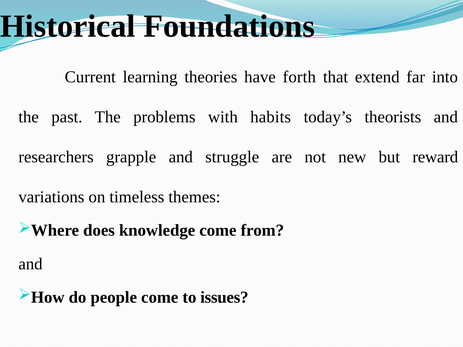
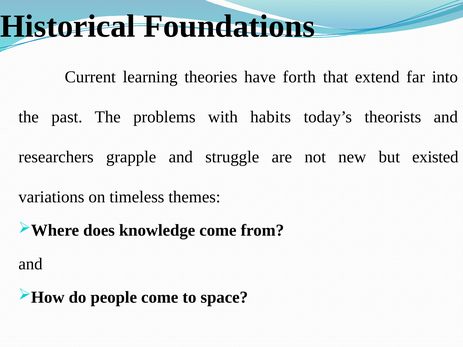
reward: reward -> existed (435, 157)
issues: issues -> space (224, 297)
